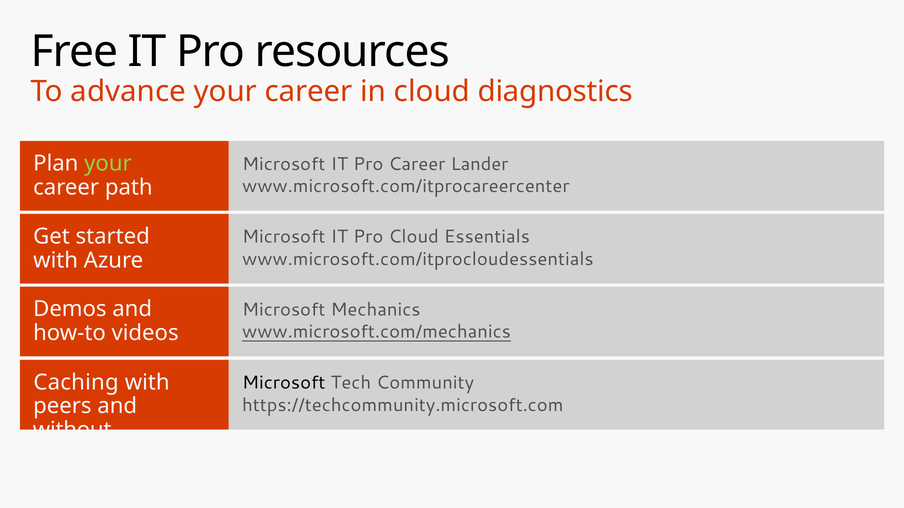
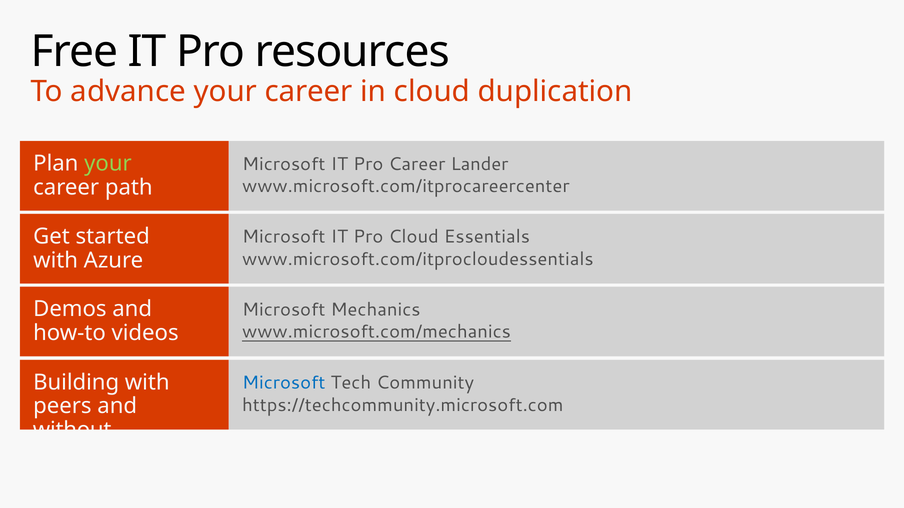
diagnostics: diagnostics -> duplication (555, 92)
Microsoft colour: black -> blue (284, 383)
Caching: Caching -> Building (76, 383)
